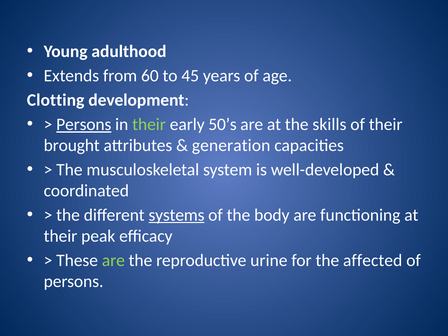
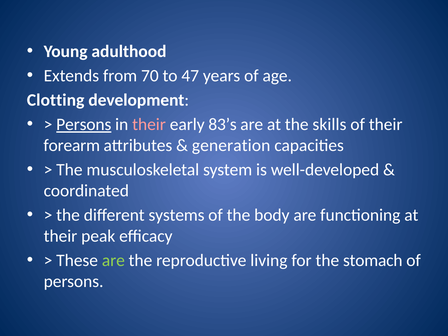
60: 60 -> 70 (150, 76)
45: 45 -> 47 (190, 76)
their colour: light green -> pink (149, 124)
50’s: 50’s -> 83’s (223, 124)
brought: brought -> forearm (72, 145)
systems underline: present -> none (176, 215)
urine: urine -> living (269, 260)
affected: affected -> stomach (373, 260)
